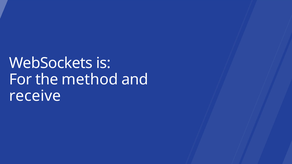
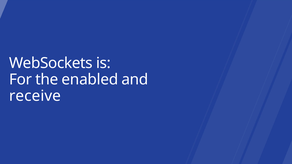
method: method -> enabled (90, 80)
